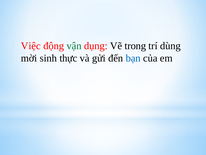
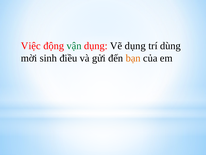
Vẽ trong: trong -> dụng (135, 46)
thực: thực -> điều (68, 58)
bạn colour: blue -> orange (133, 58)
